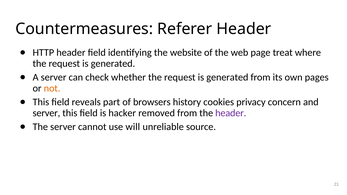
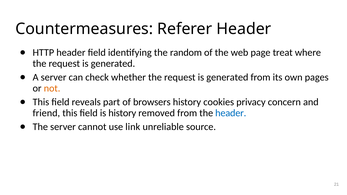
website: website -> random (186, 53)
server: server -> friend (46, 113)
is hacker: hacker -> history (122, 113)
header colour: purple -> blue (231, 113)
will: will -> link (133, 127)
